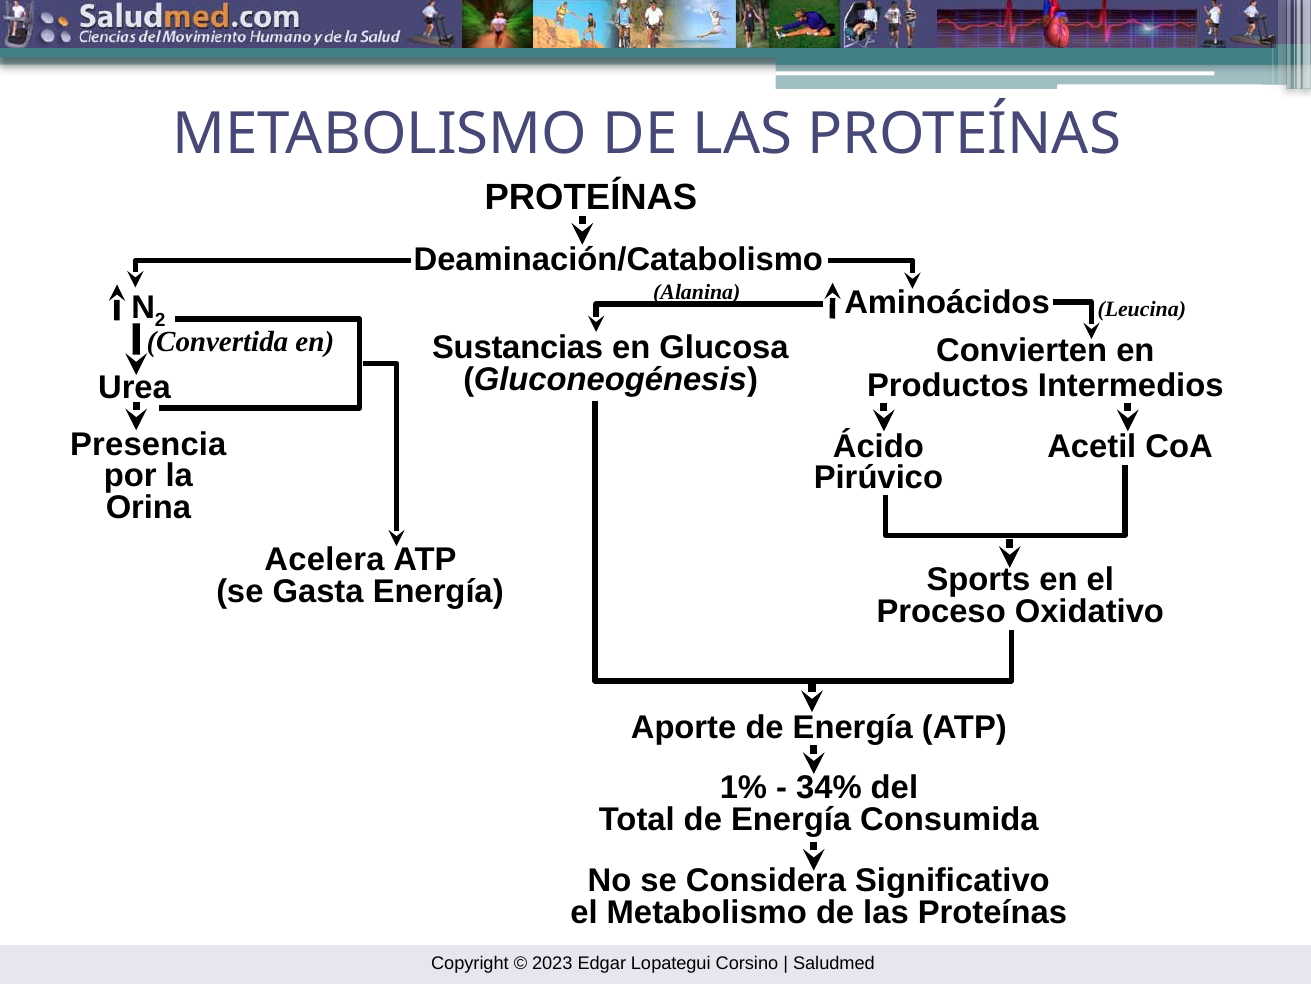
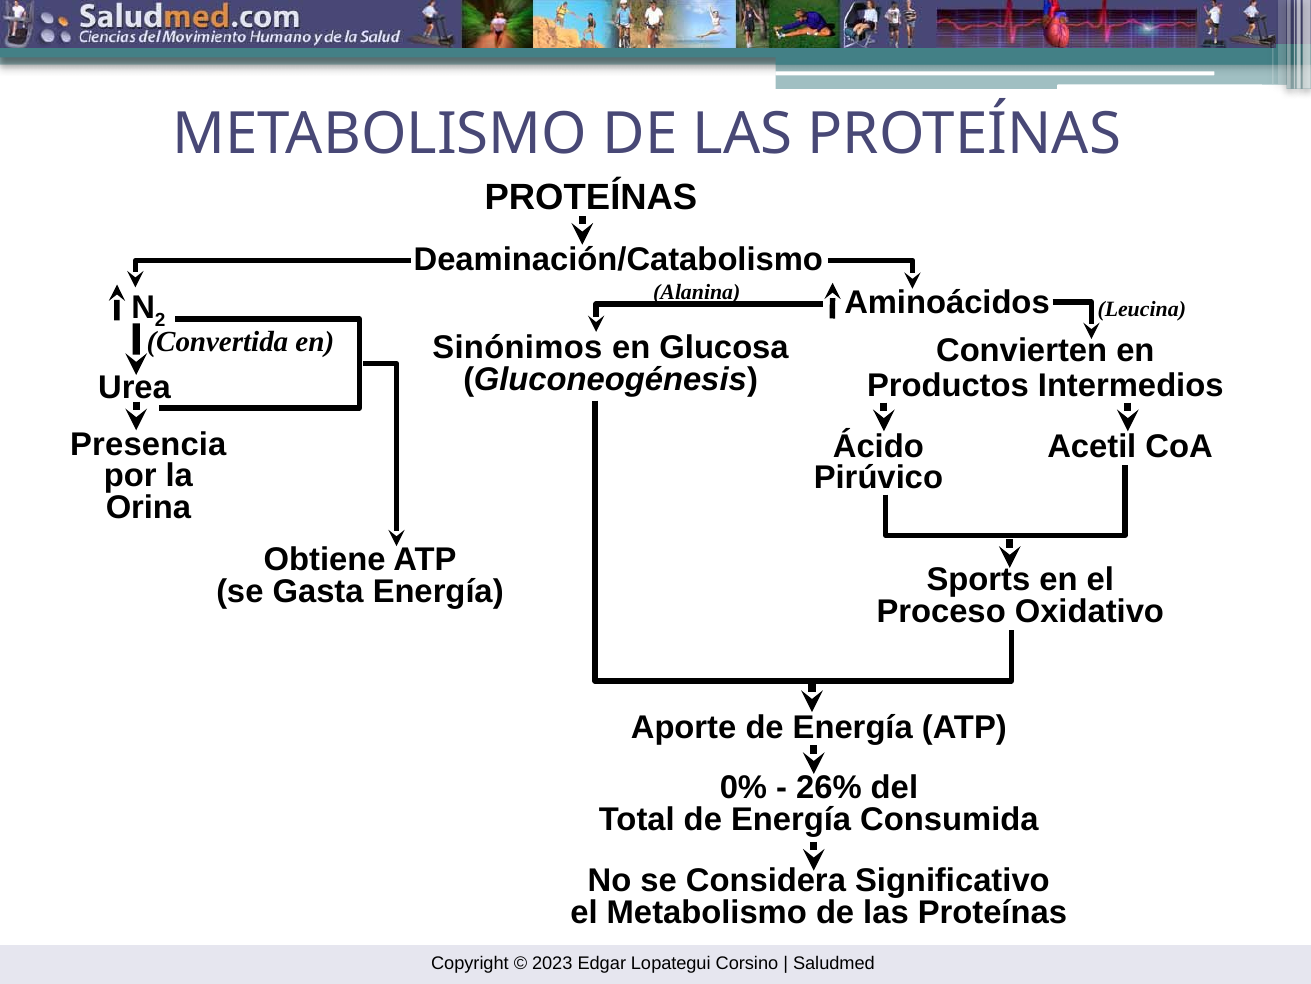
Sustancias: Sustancias -> Sinónimos (517, 348)
Acelera: Acelera -> Obtiene (325, 559)
1%: 1% -> 0% (743, 787)
34%: 34% -> 26% (829, 787)
